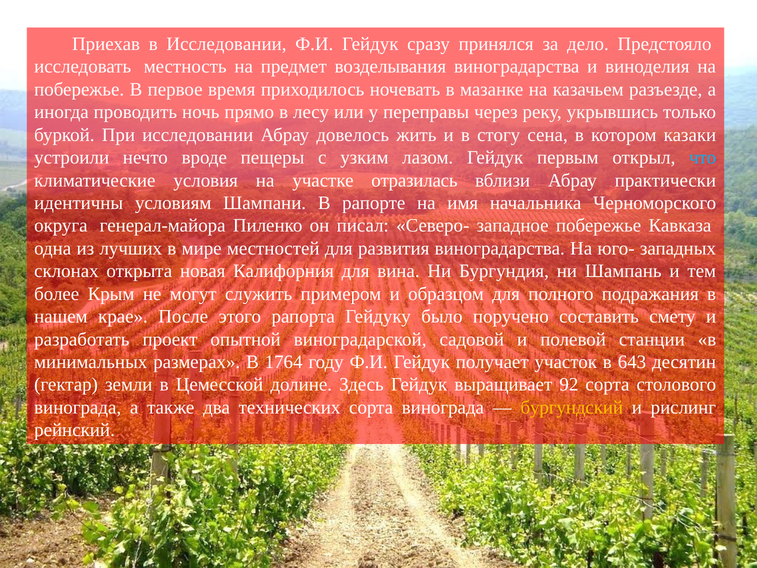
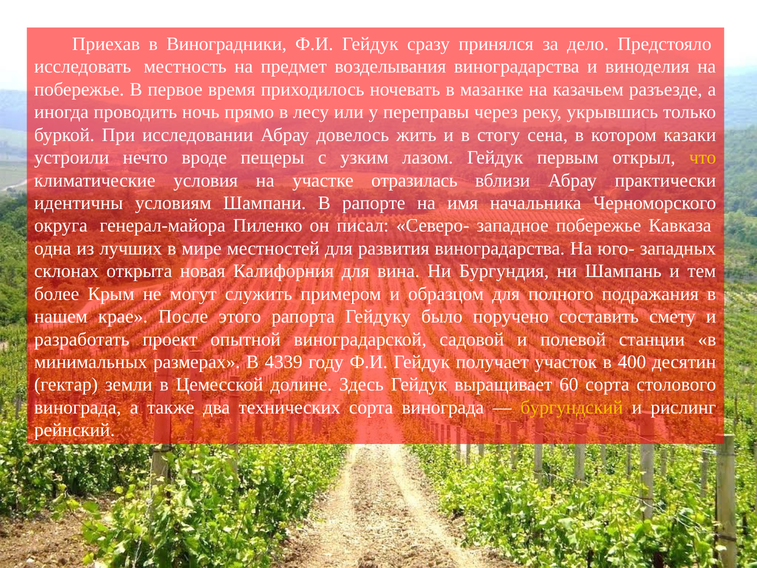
в Исследовании: Исследовании -> Виноградники (227, 44)
что colour: light blue -> yellow (703, 157)
1764: 1764 -> 4339 (284, 362)
643: 643 -> 400 (632, 362)
92: 92 -> 60 (569, 385)
